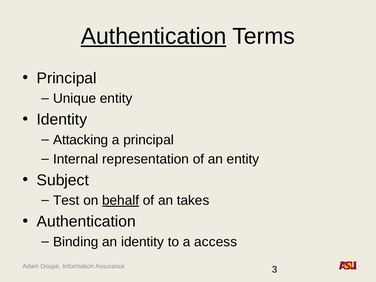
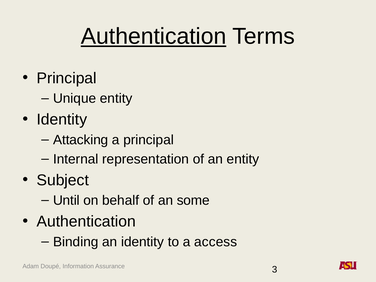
Test: Test -> Until (66, 200)
behalf underline: present -> none (121, 200)
takes: takes -> some (193, 200)
